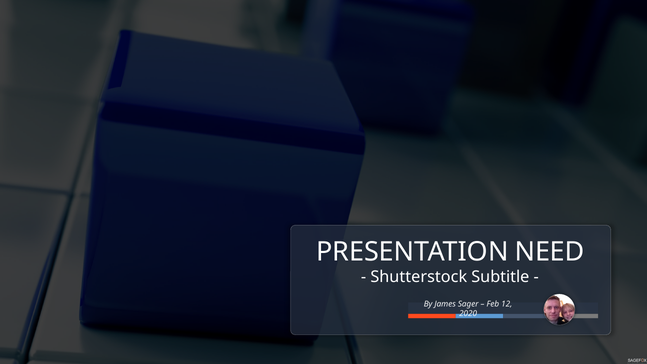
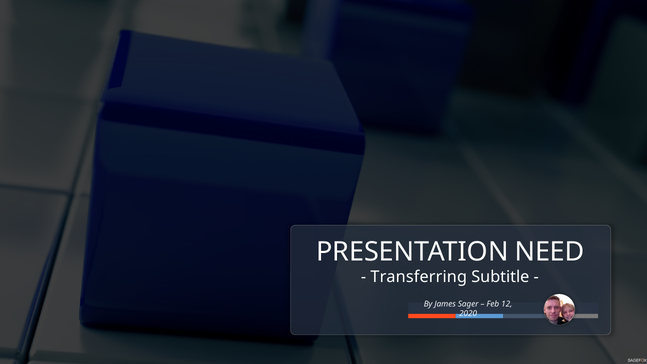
Shutterstock: Shutterstock -> Transferring (419, 277)
